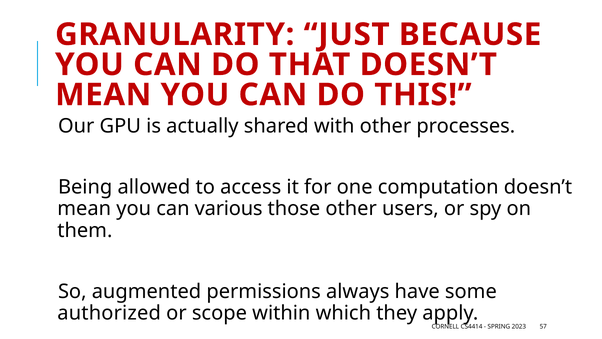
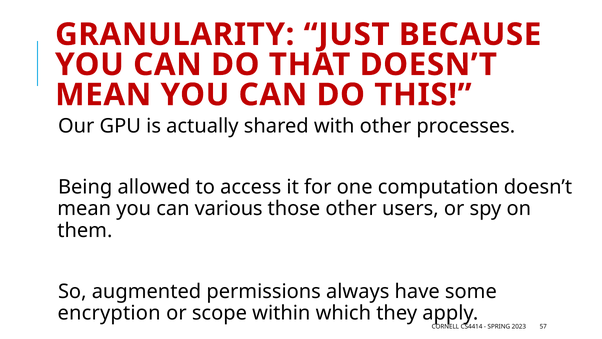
authorized: authorized -> encryption (109, 313)
